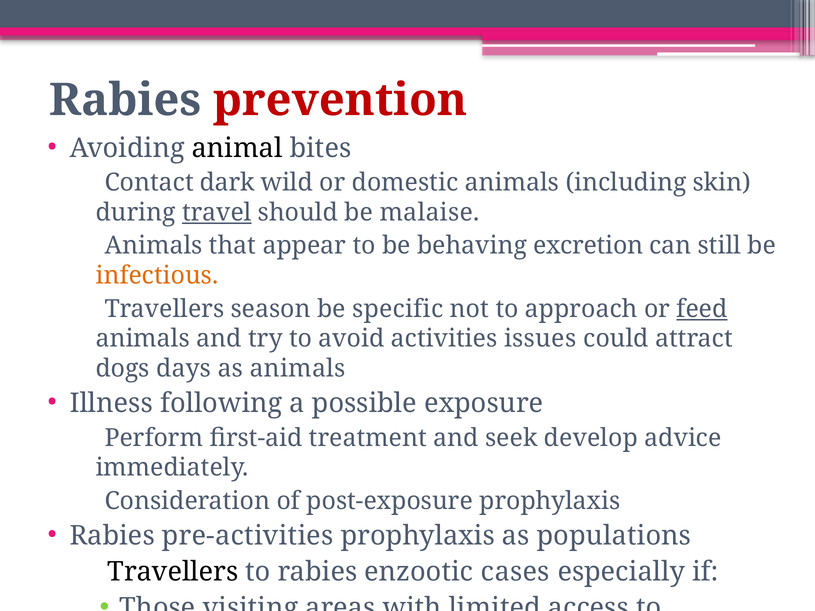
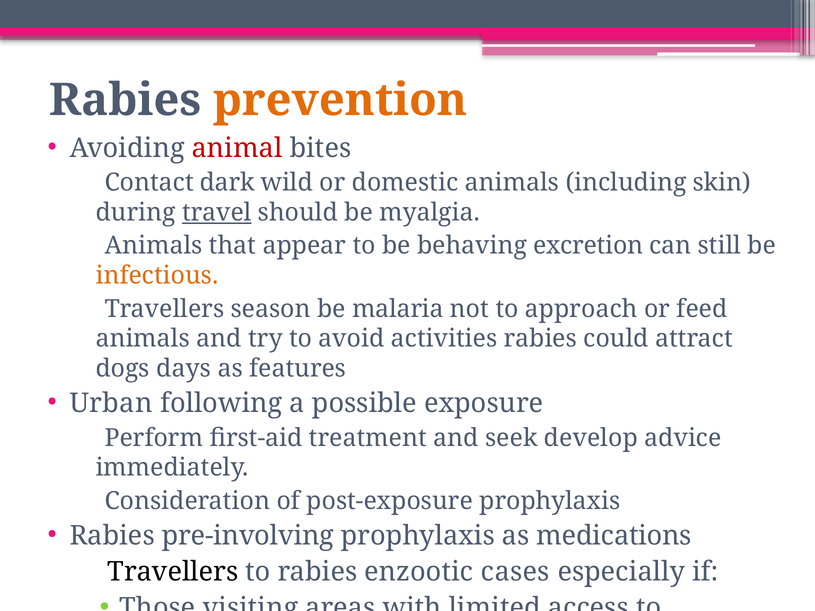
prevention colour: red -> orange (340, 100)
animal colour: black -> red (237, 148)
malaise: malaise -> myalgia (430, 213)
specific: specific -> malaria (398, 309)
feed underline: present -> none (702, 309)
activities issues: issues -> rabies (540, 339)
as animals: animals -> features (298, 369)
Illness: Illness -> Urban (111, 404)
pre-activities: pre-activities -> pre-involving (248, 536)
populations: populations -> medications (614, 536)
